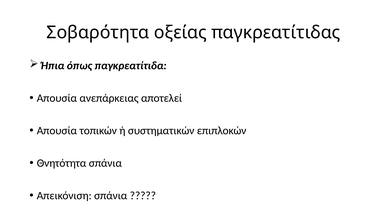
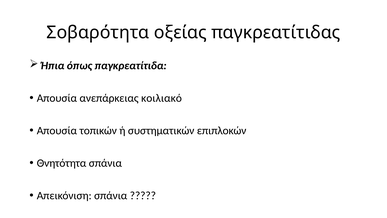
αποτελεί: αποτελεί -> κοιλιακό (162, 98)
